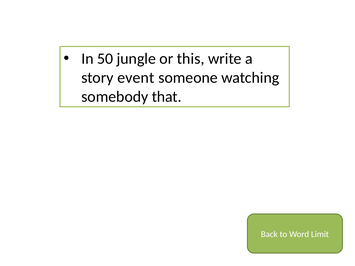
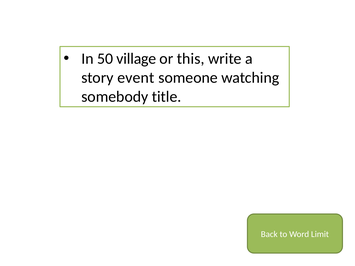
jungle: jungle -> village (136, 59)
that: that -> title (167, 97)
